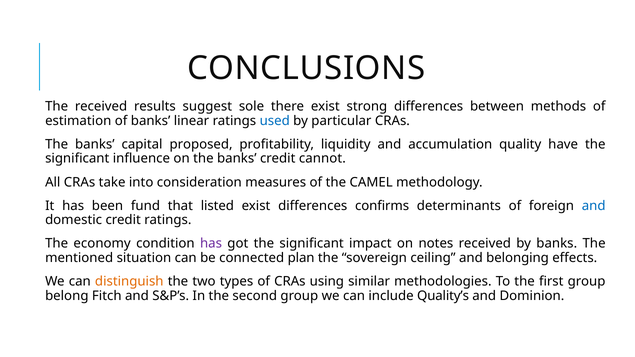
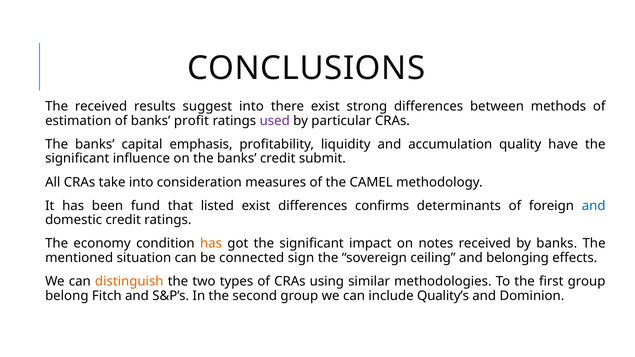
suggest sole: sole -> into (251, 107)
linear: linear -> profit (191, 121)
used colour: blue -> purple (275, 121)
proposed: proposed -> emphasis (201, 144)
cannot: cannot -> submit (322, 159)
has colour: purple -> orange (211, 244)
plan: plan -> sign (301, 258)
